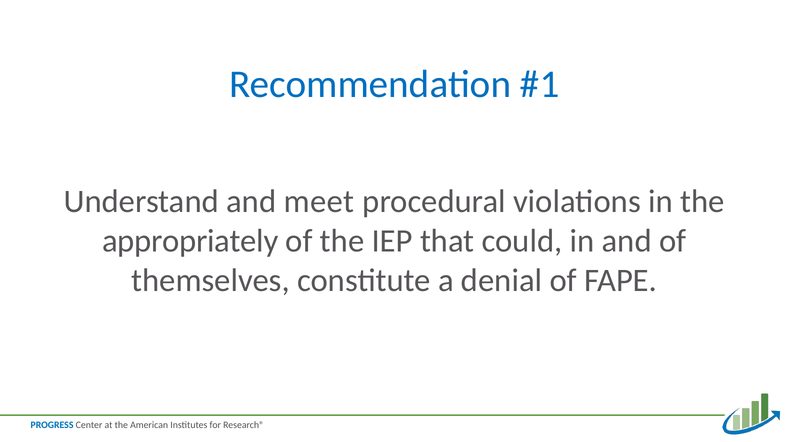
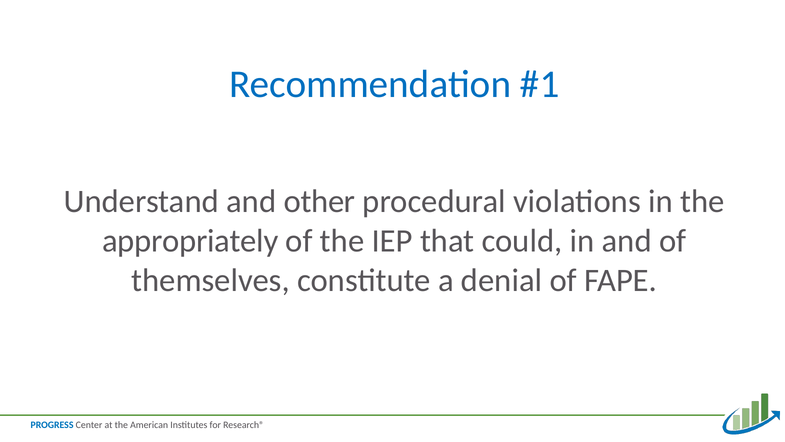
meet: meet -> other (319, 201)
